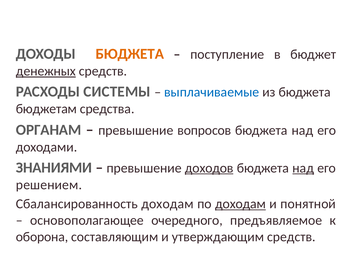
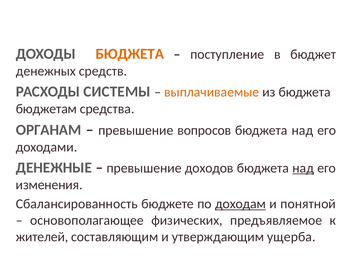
денежных underline: present -> none (46, 71)
выплачиваемые colour: blue -> orange (212, 92)
ЗНАНИЯМИ: ЗНАНИЯМИ -> ДЕНЕЖНЫЕ (54, 168)
доходов underline: present -> none (209, 168)
решением: решением -> изменения (49, 185)
Сбалансированность доходам: доходам -> бюджете (168, 204)
очередного: очередного -> физических (187, 220)
оборона: оборона -> жителей (42, 237)
утверждающим средств: средств -> ущерба (291, 237)
